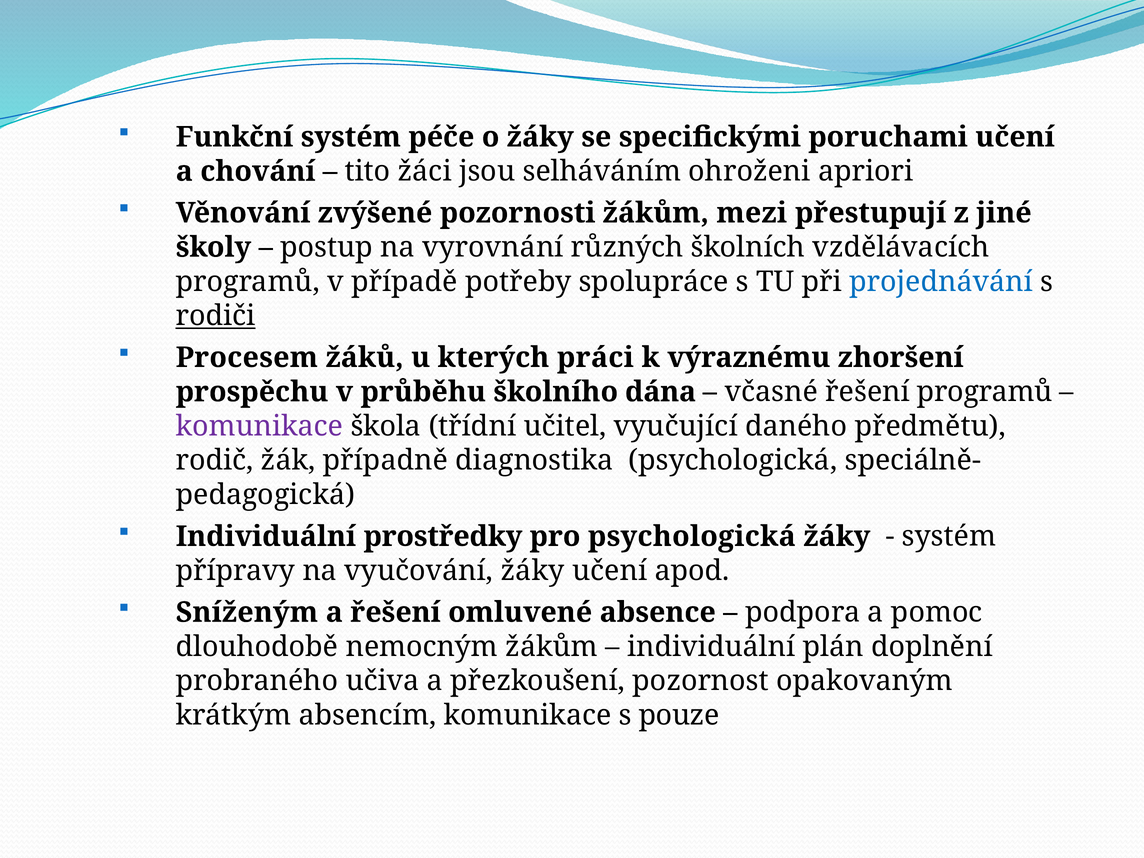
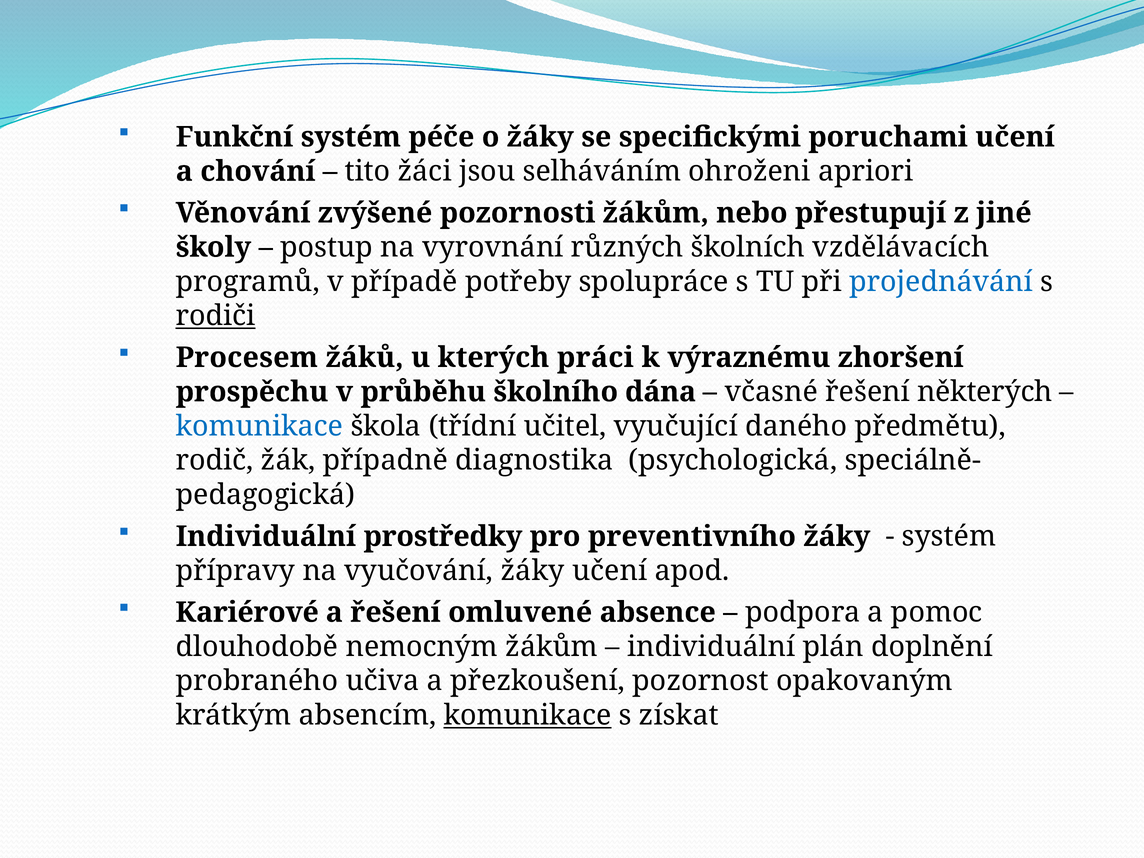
mezi: mezi -> nebo (752, 213)
řešení programů: programů -> některých (985, 392)
komunikace colour: purple -> blue (259, 426)
pro psychologická: psychologická -> preventivního (692, 536)
Sníženým: Sníženým -> Kariérové (247, 612)
komunikace underline: none -> present (528, 715)
pouze: pouze -> získat (679, 715)
